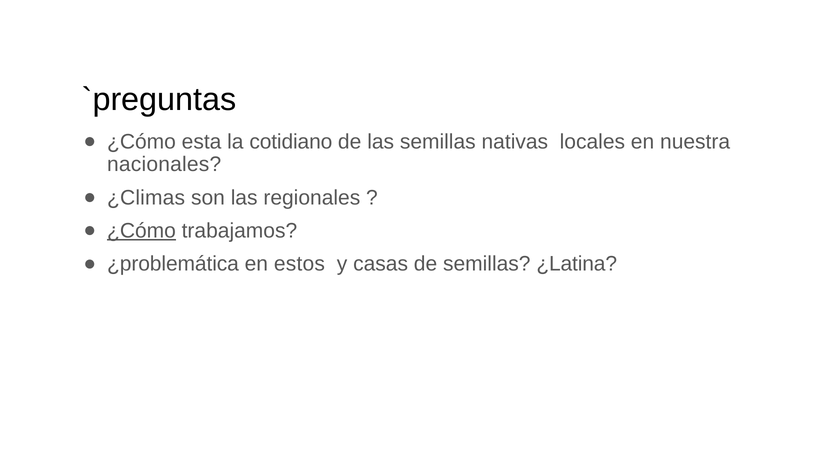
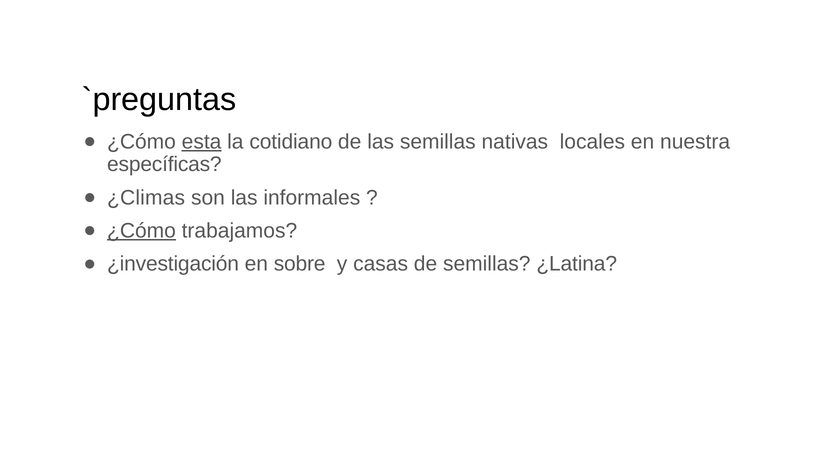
esta underline: none -> present (202, 142)
nacionales: nacionales -> específicas (164, 164)
regionales: regionales -> informales (312, 197)
¿problemática: ¿problemática -> ¿investigación (173, 264)
estos: estos -> sobre (300, 264)
